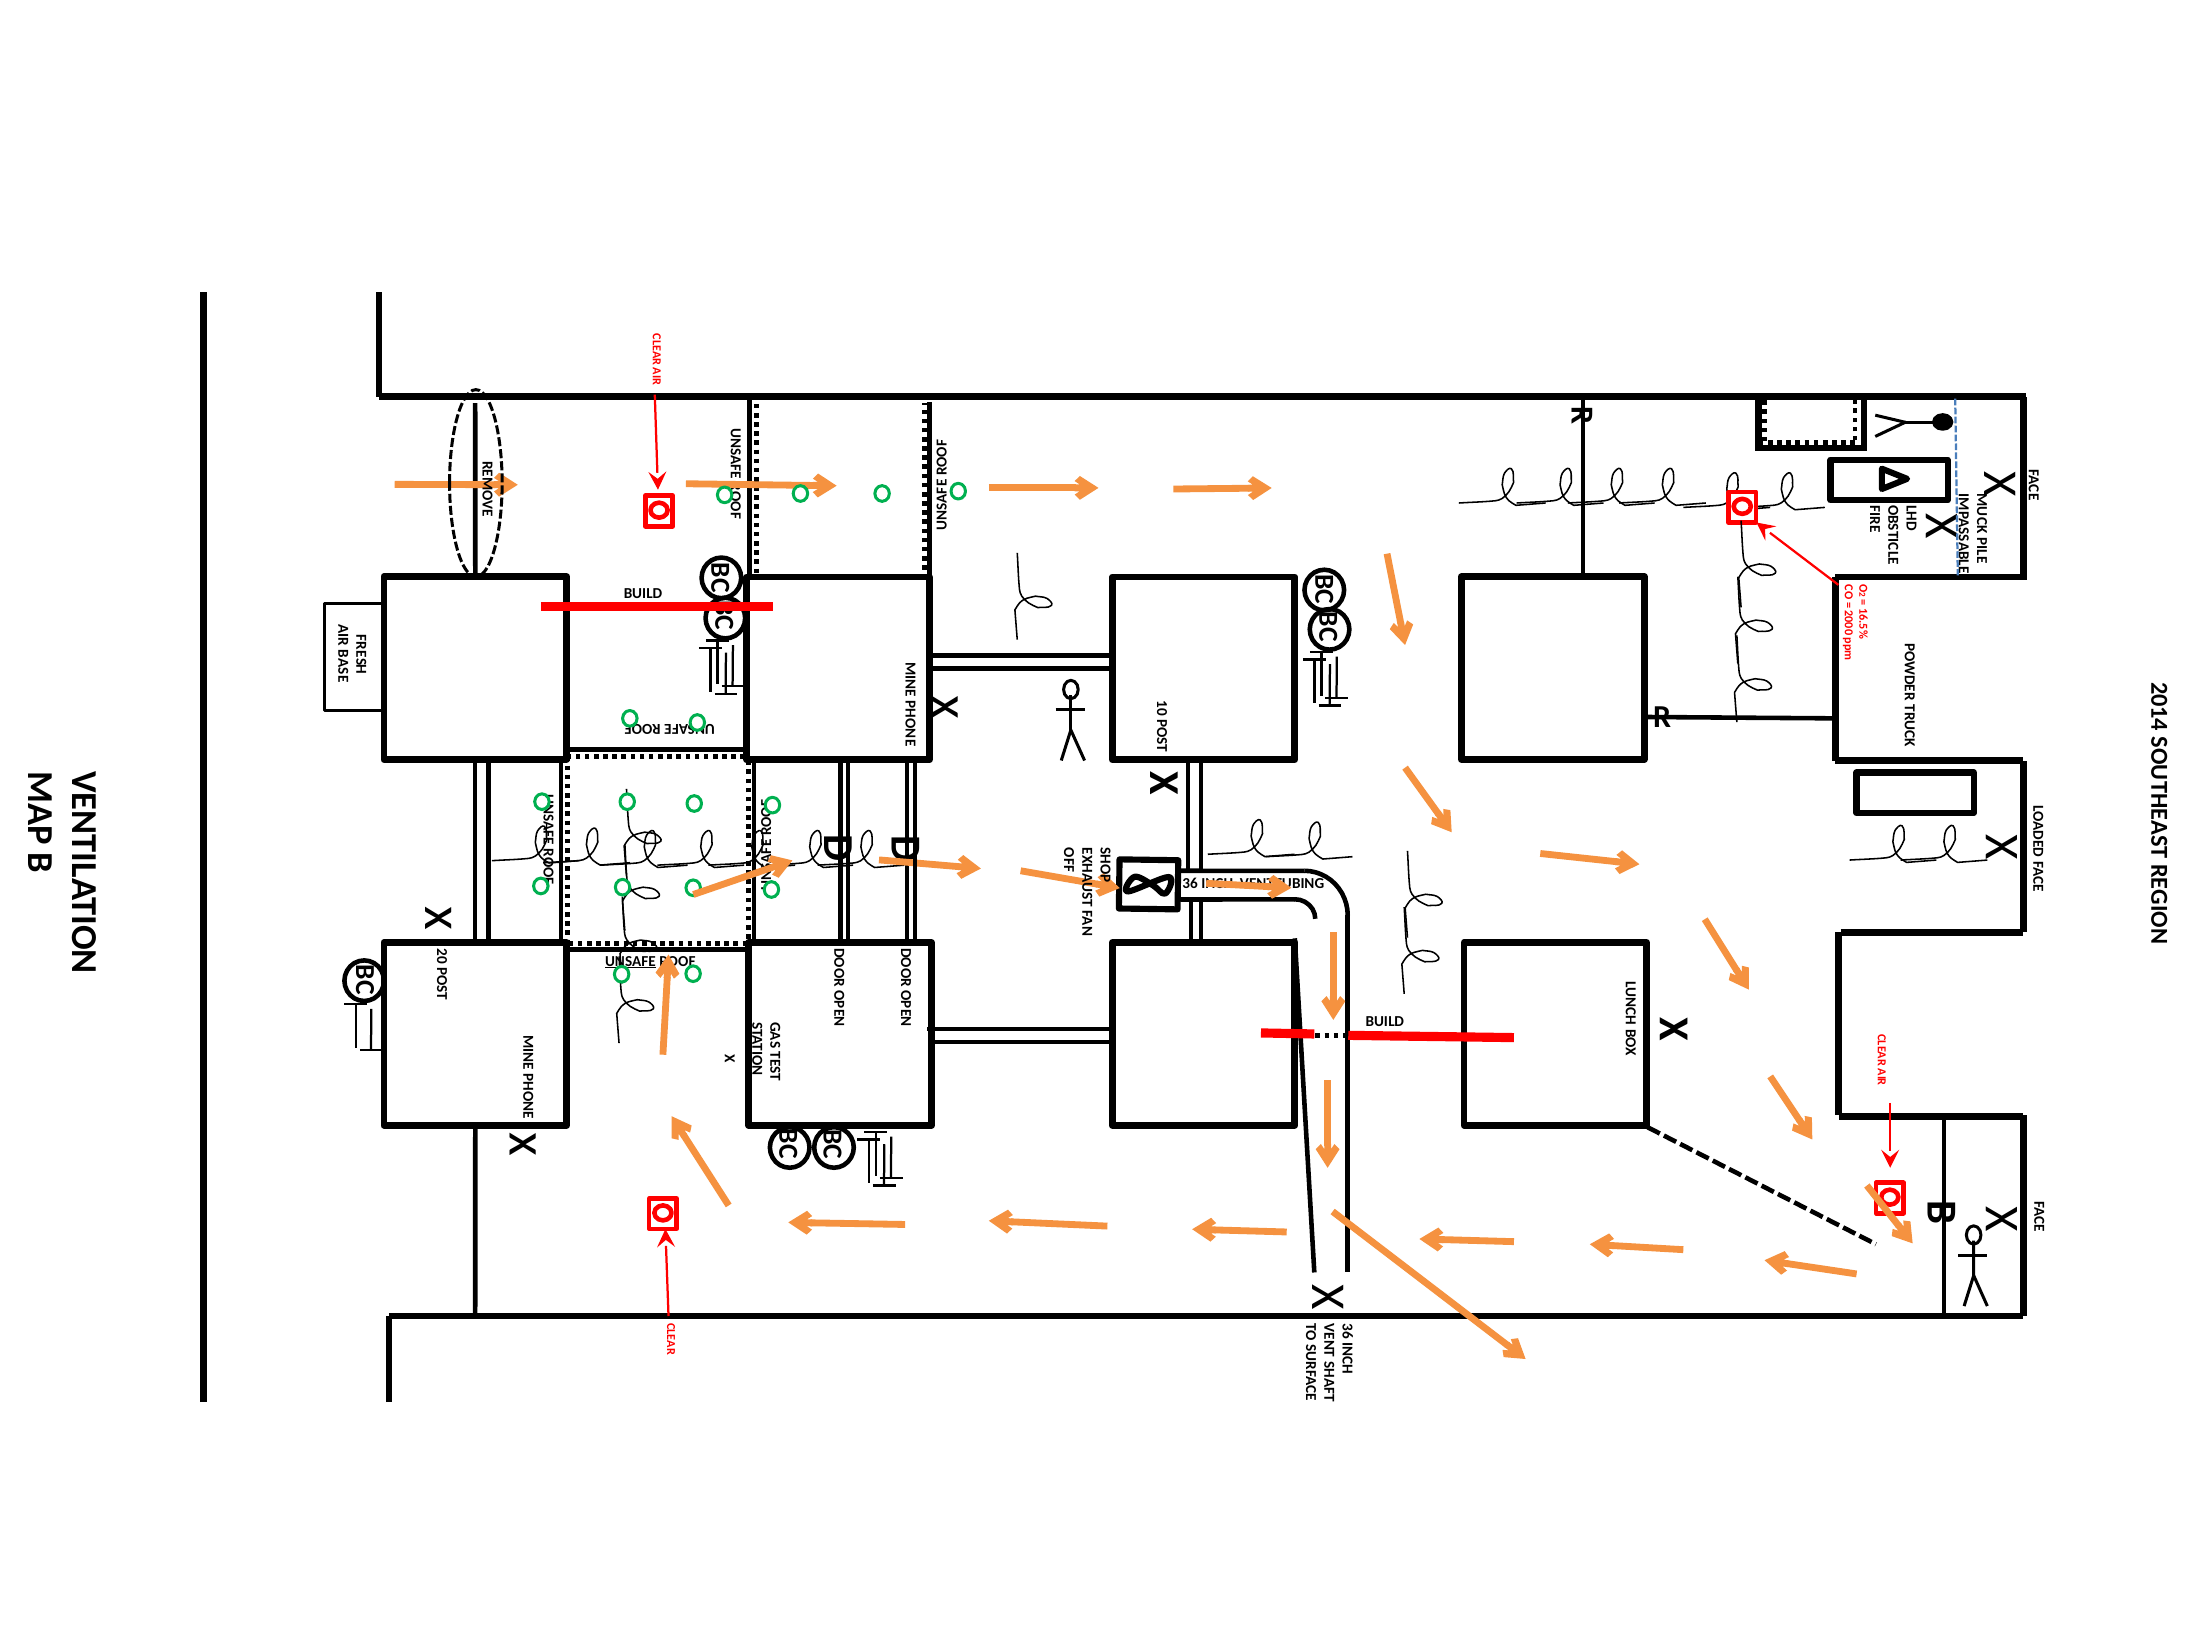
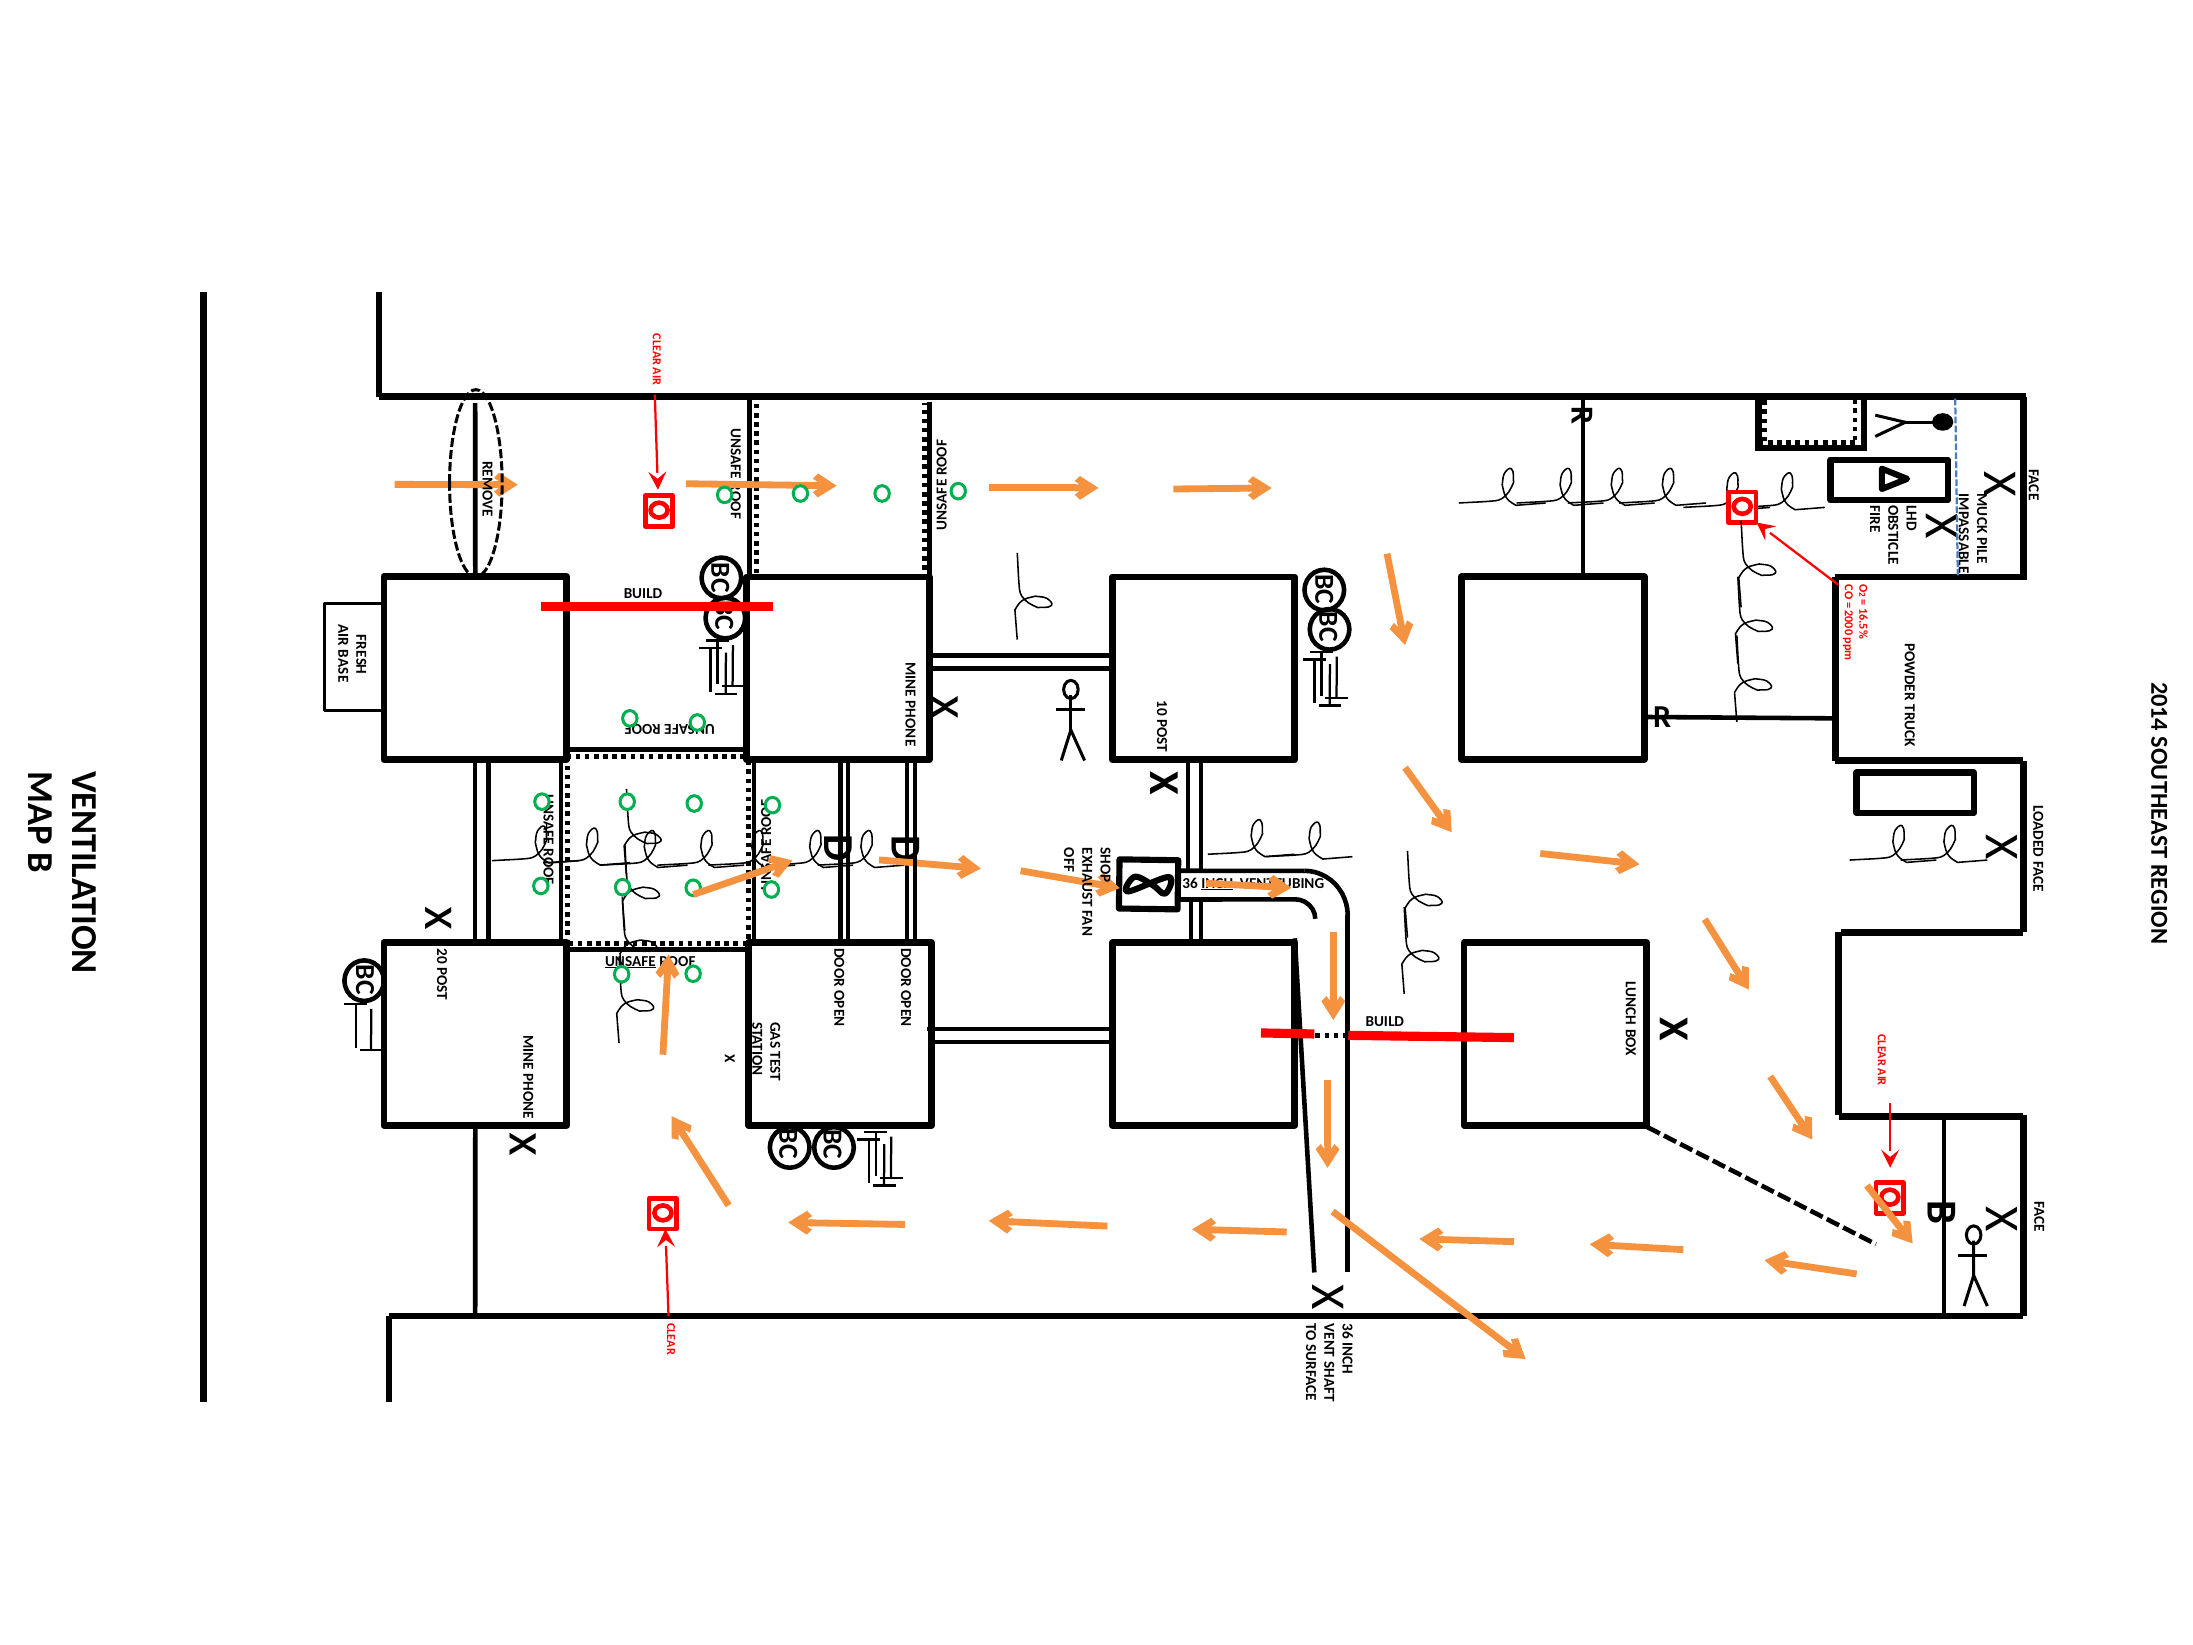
INCH underline: none -> present (1217, 883)
